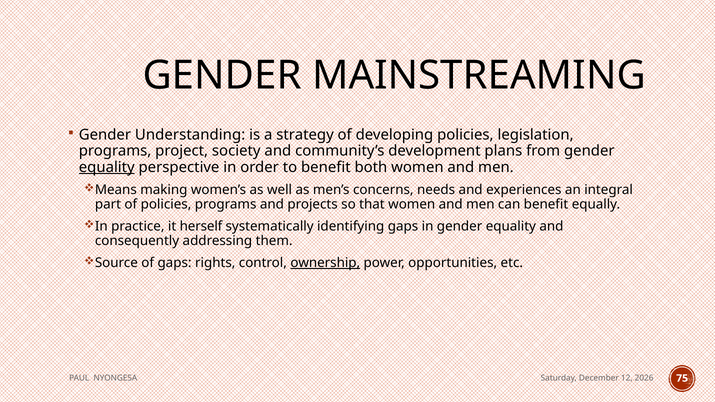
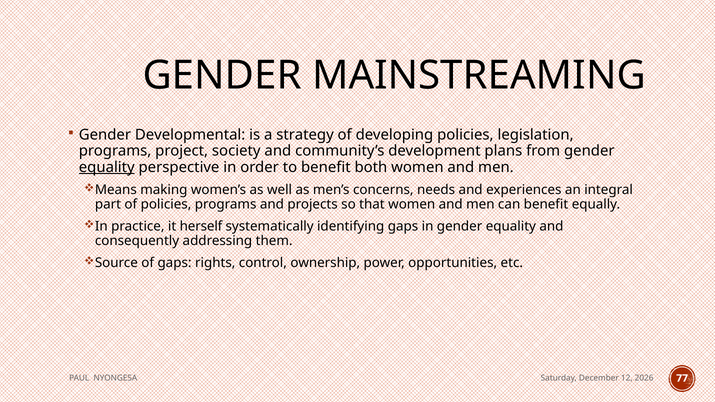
Understanding: Understanding -> Developmental (190, 135)
ownership underline: present -> none (325, 263)
75: 75 -> 77 (682, 378)
